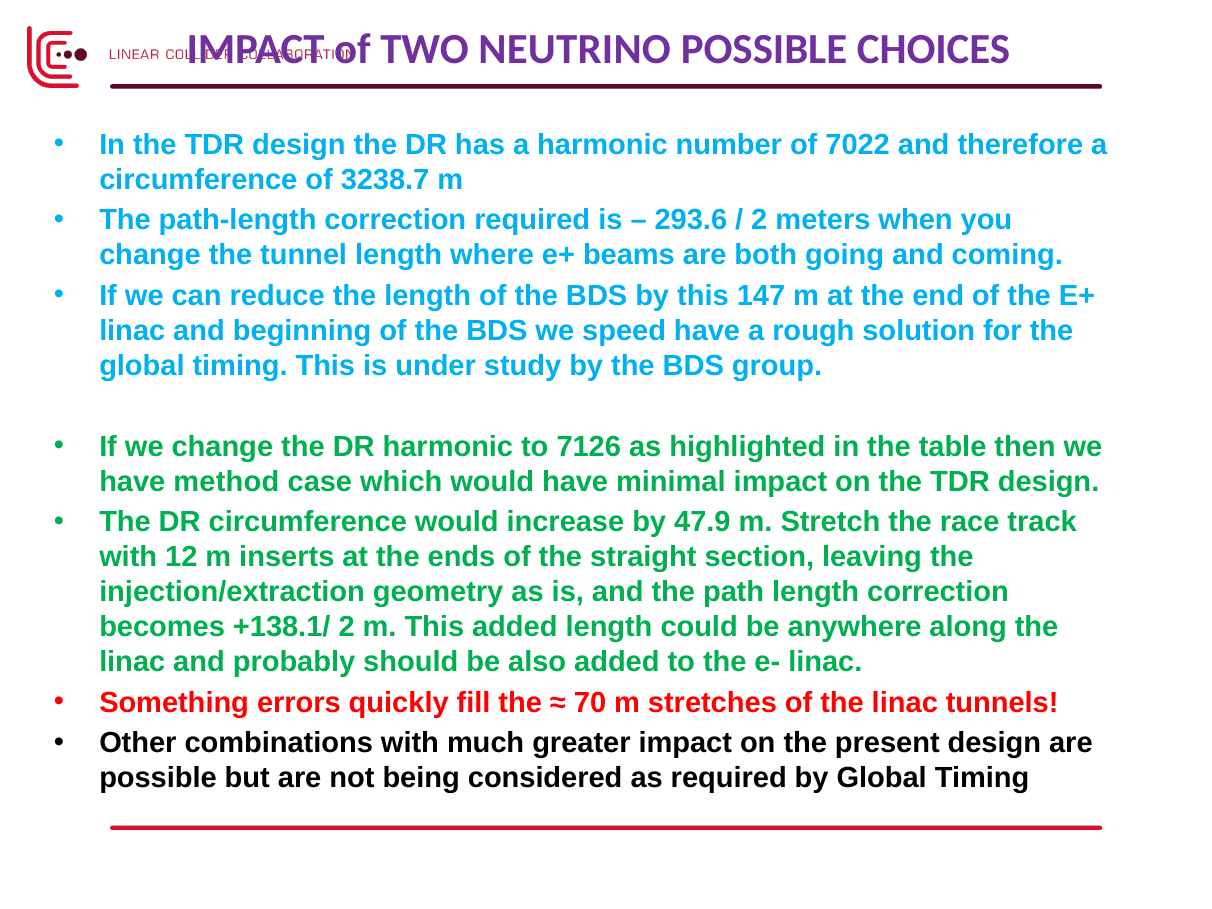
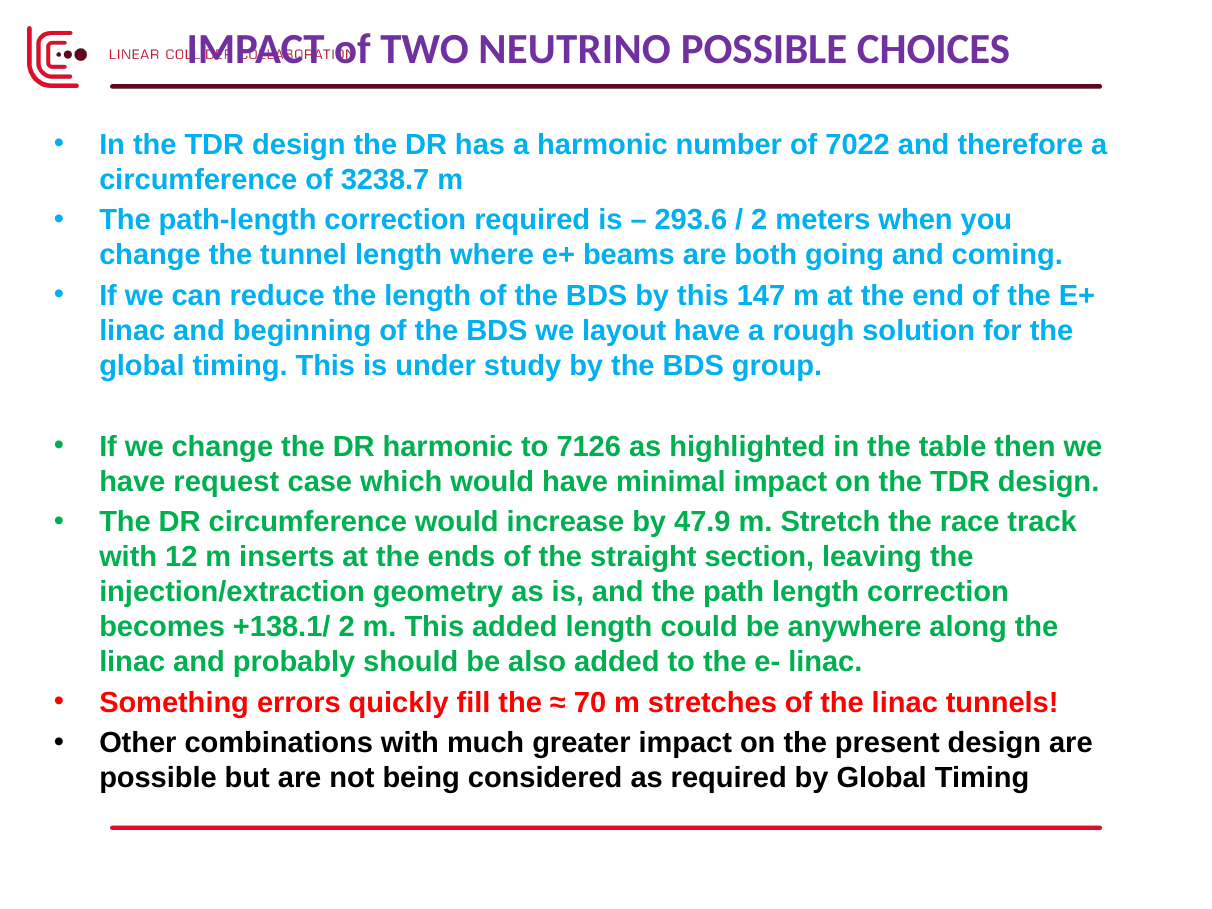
speed: speed -> layout (624, 331)
method: method -> request (226, 482)
